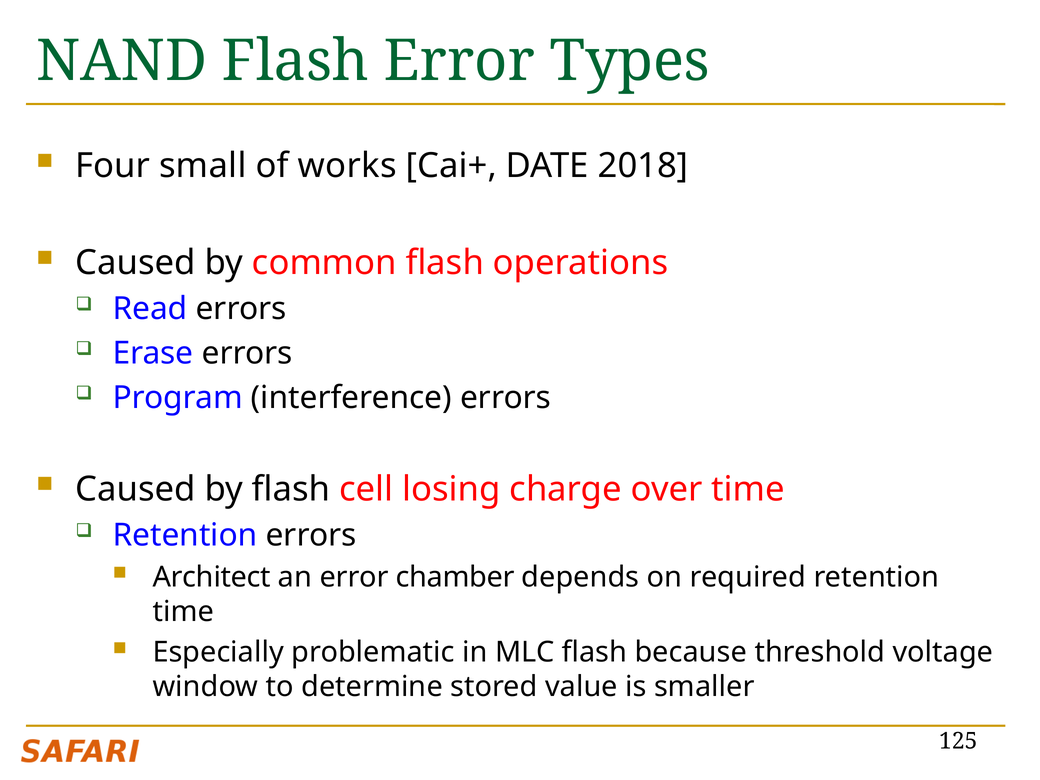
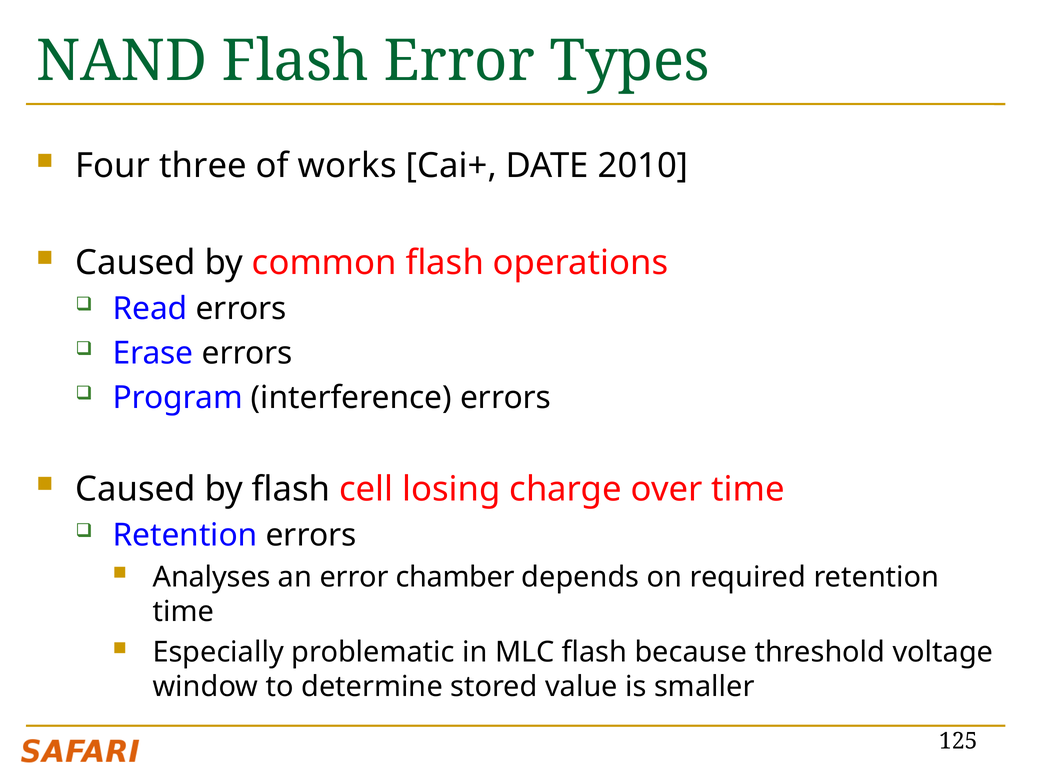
small: small -> three (203, 166)
2018: 2018 -> 2010 (643, 166)
Architect: Architect -> Analyses (212, 577)
